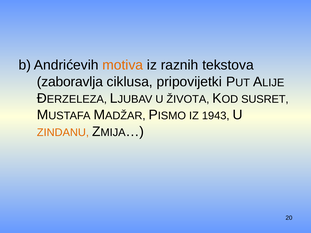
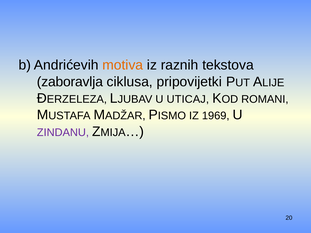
ŽIVOTA: ŽIVOTA -> UTICAJ (188, 99)
SUSRET: SUSRET -> ROMANI (265, 99)
1943: 1943 -> 1969 (216, 116)
ZINDANU colour: orange -> purple (63, 133)
